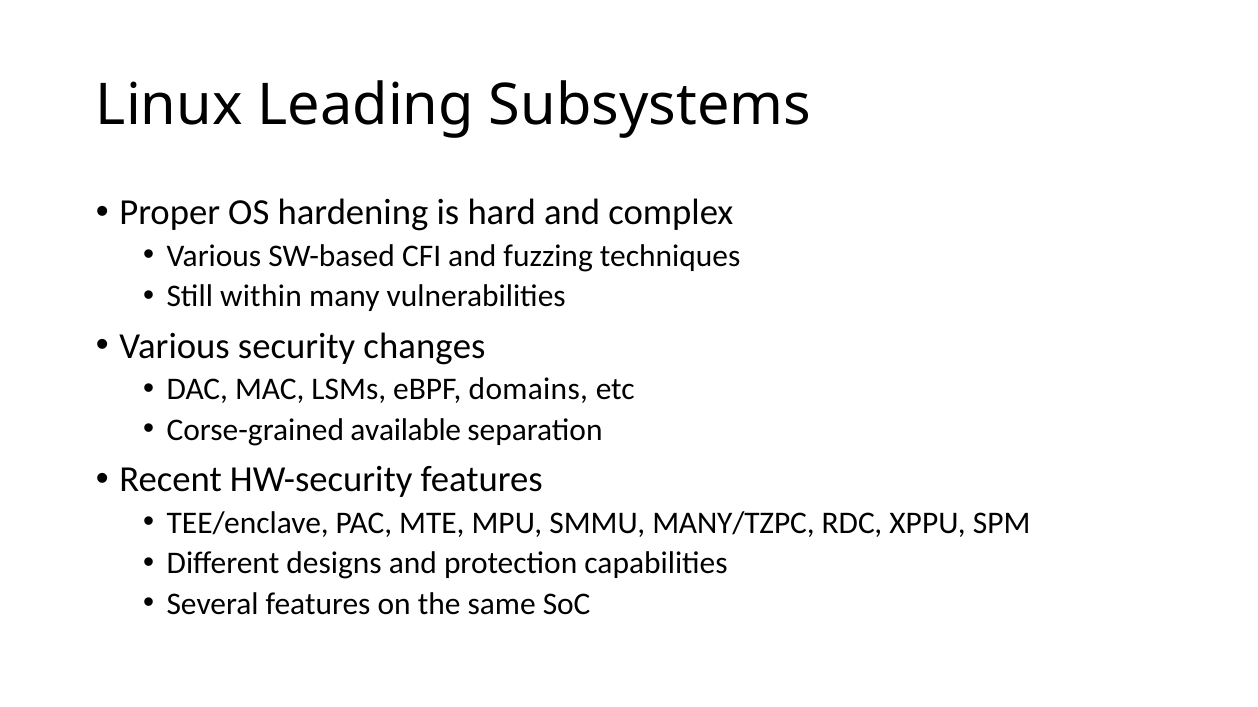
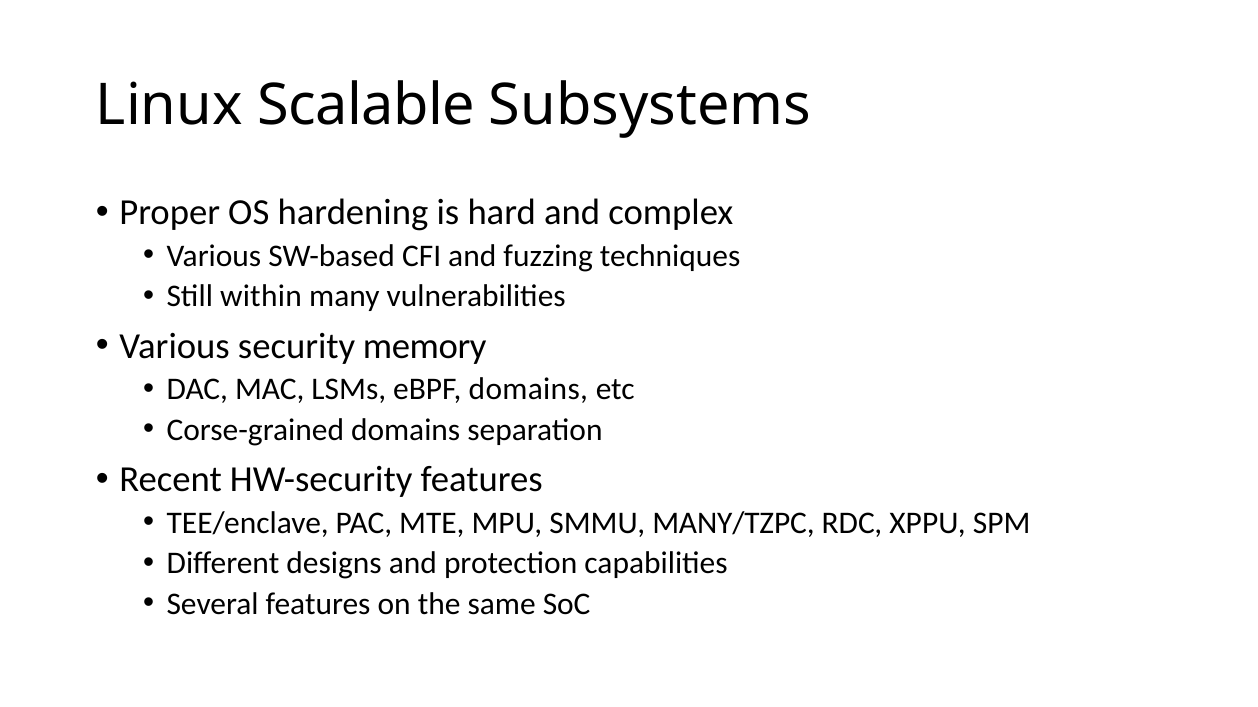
Leading: Leading -> Scalable (366, 106)
changes: changes -> memory (425, 346)
Corse-grained available: available -> domains (406, 430)
